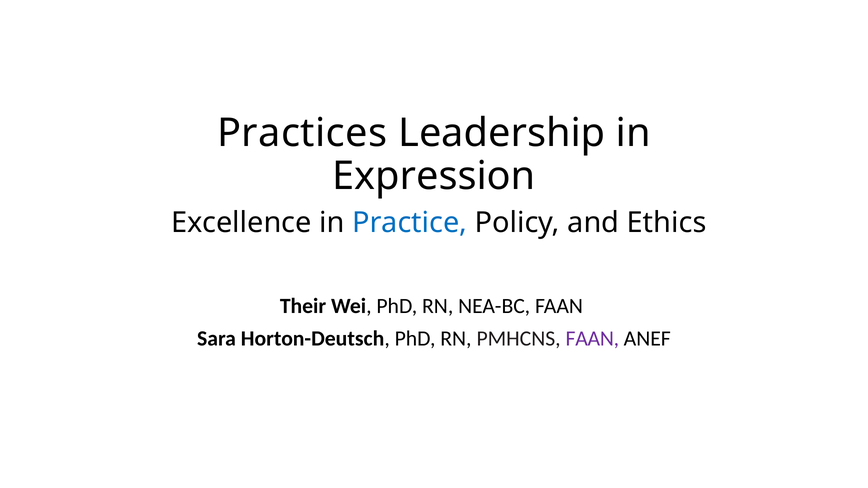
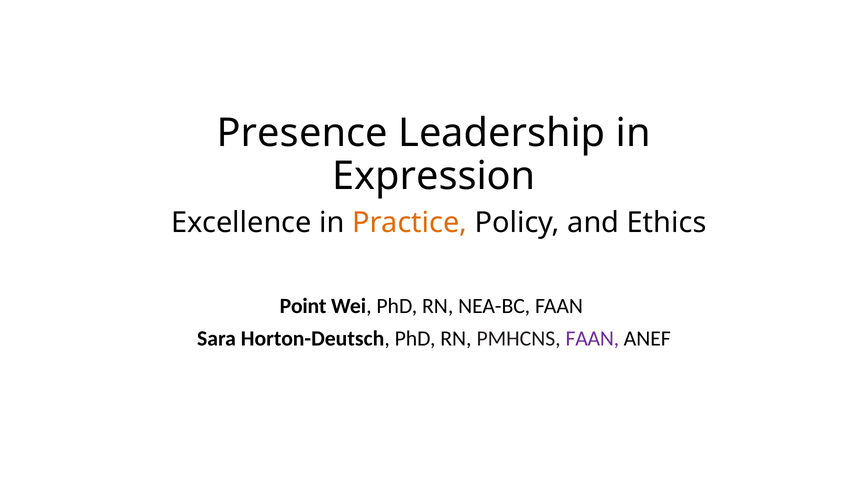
Practices: Practices -> Presence (302, 133)
Practice colour: blue -> orange (410, 223)
Their: Their -> Point (303, 306)
